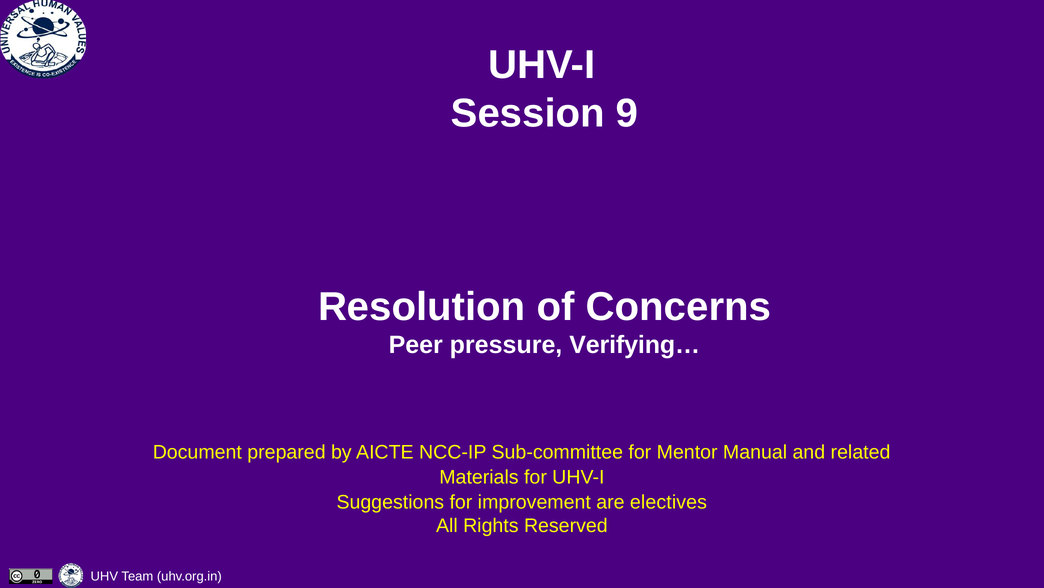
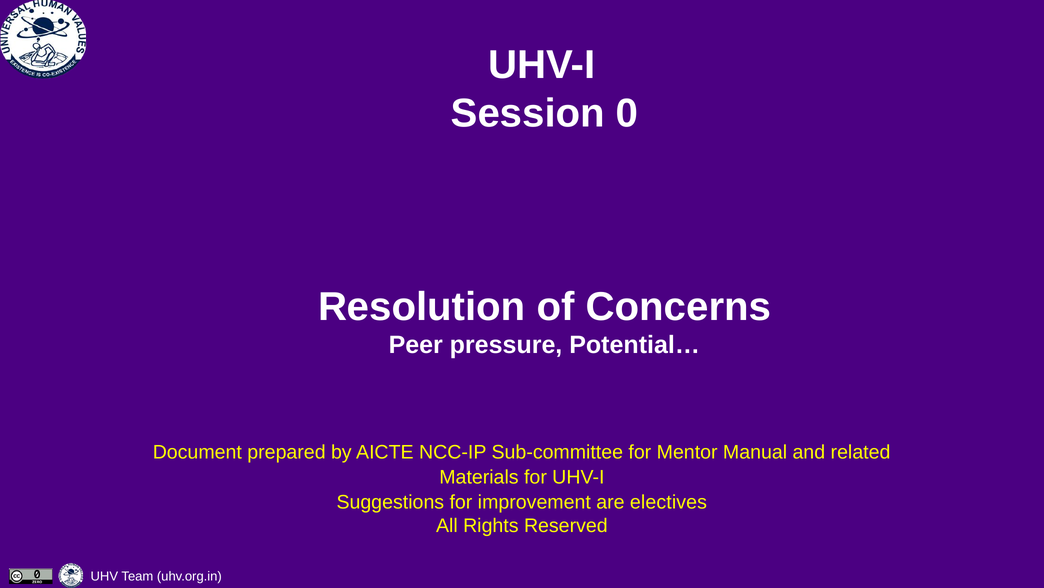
9: 9 -> 0 (627, 113)
Verifying…: Verifying… -> Potential… (635, 344)
